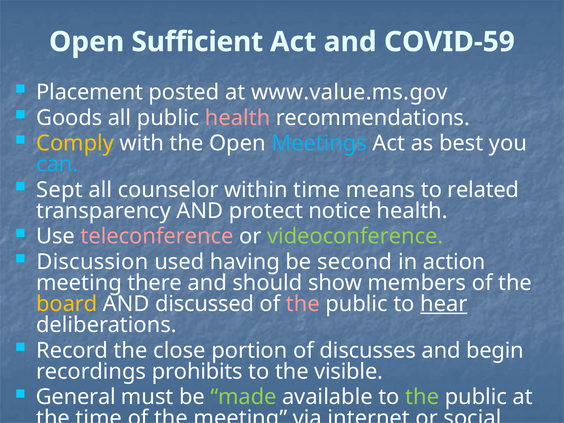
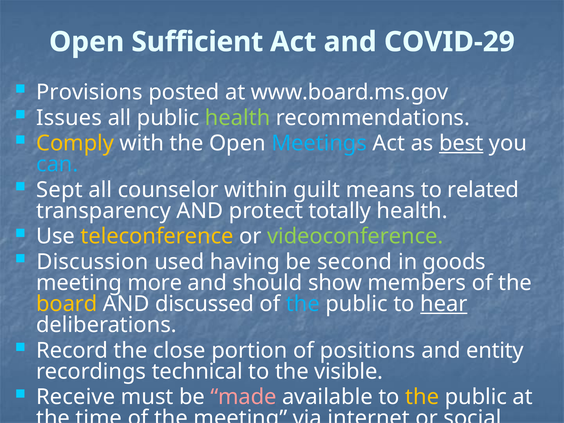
COVID-59: COVID-59 -> COVID-29 (449, 42)
Placement: Placement -> Provisions (89, 92)
www.value.ms.gov: www.value.ms.gov -> www.board.ms.gov (350, 92)
Goods: Goods -> Issues (69, 118)
health colour: pink -> light green (238, 118)
best underline: none -> present (461, 143)
within time: time -> guilt (317, 190)
notice: notice -> totally (340, 211)
teleconference colour: pink -> yellow (157, 236)
action: action -> goods (454, 262)
there: there -> more (155, 283)
the colour: pink -> light blue (303, 304)
discusses: discusses -> positions (368, 351)
begin: begin -> entity (495, 351)
prohibits: prohibits -> technical (197, 372)
General: General -> Receive (76, 397)
made colour: light green -> pink (244, 397)
the colour: light green -> yellow (422, 397)
